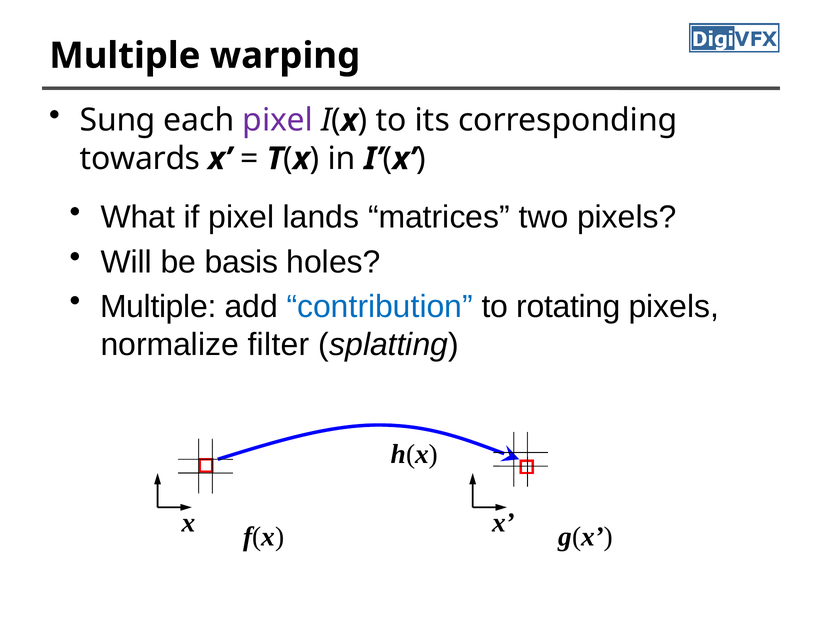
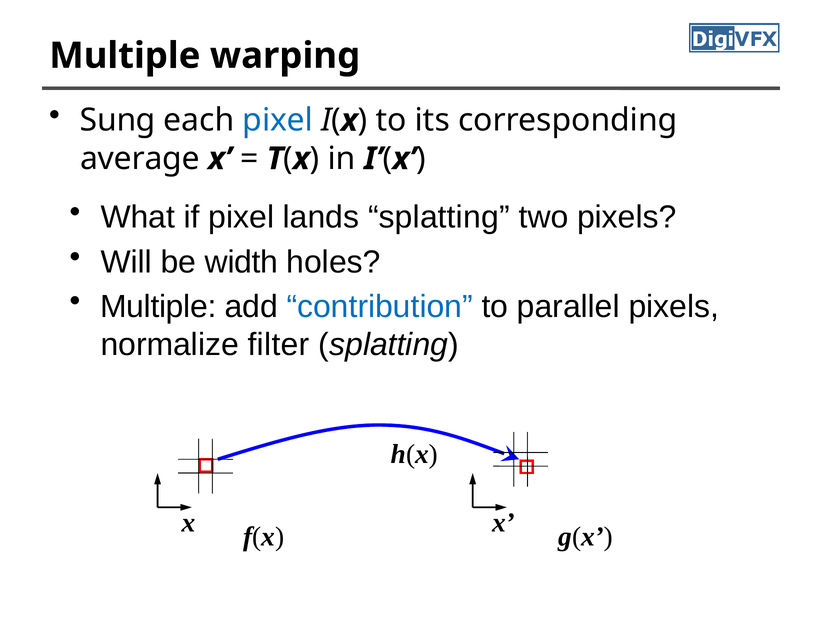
pixel colour: purple -> blue (278, 120)
towards: towards -> average (140, 159)
lands matrices: matrices -> splatting (439, 217)
basis: basis -> width (241, 262)
rotating: rotating -> parallel (568, 306)
